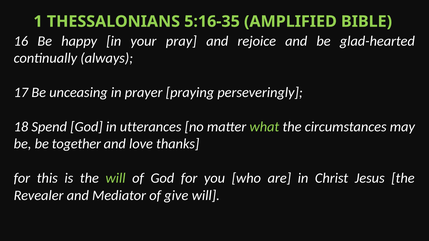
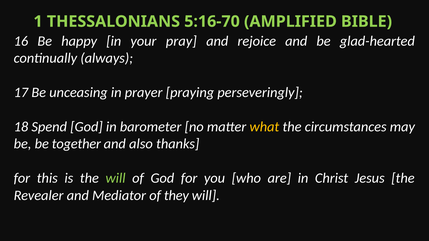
5:16-35: 5:16-35 -> 5:16-70 (212, 22)
utterances: utterances -> barometer (151, 127)
what colour: light green -> yellow (264, 127)
love: love -> also (141, 144)
give: give -> they (176, 196)
